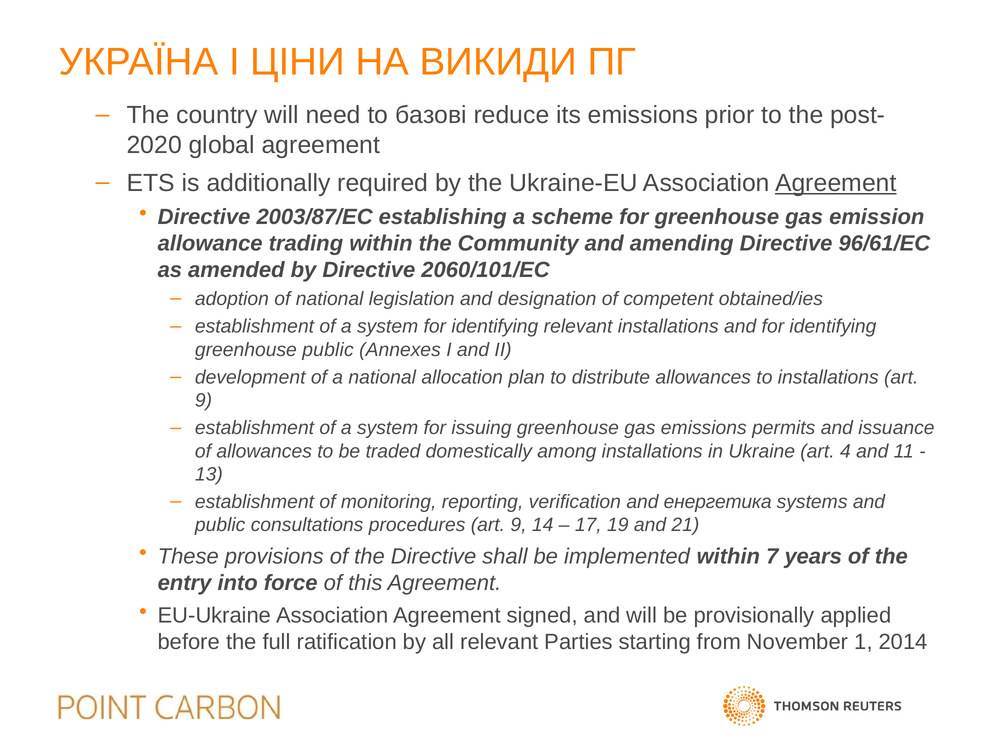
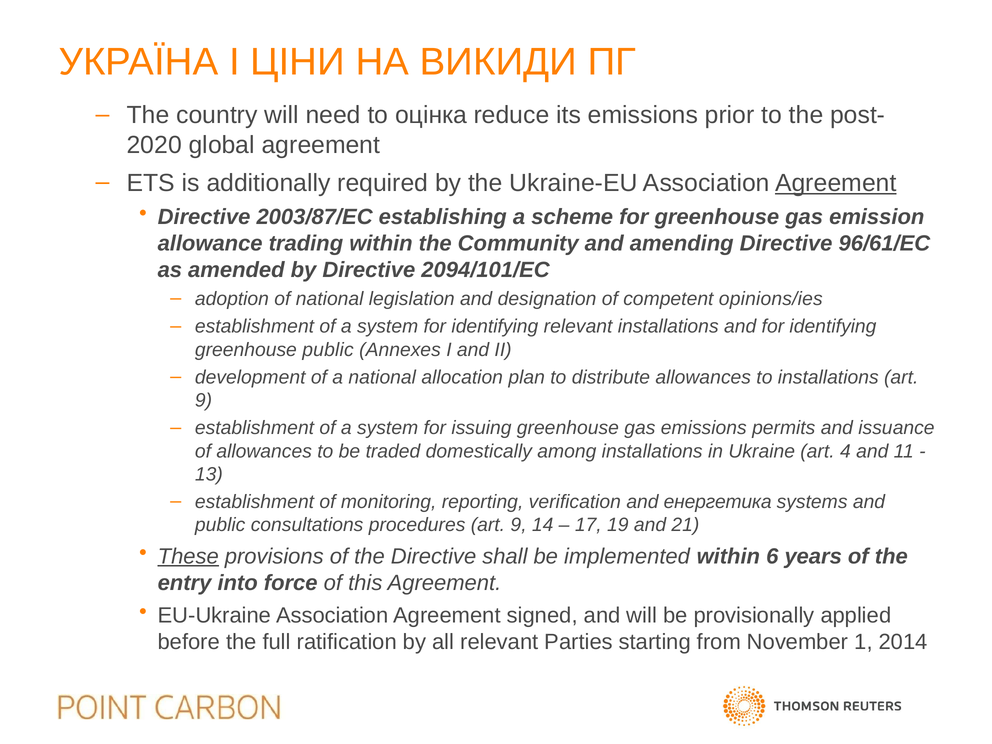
базові: базові -> оцінка (431, 115)
2060/101/EC: 2060/101/EC -> 2094/101/EC (486, 270)
obtained/ies: obtained/ies -> opinions/ies (771, 299)
These underline: none -> present (188, 556)
7: 7 -> 6 (772, 556)
